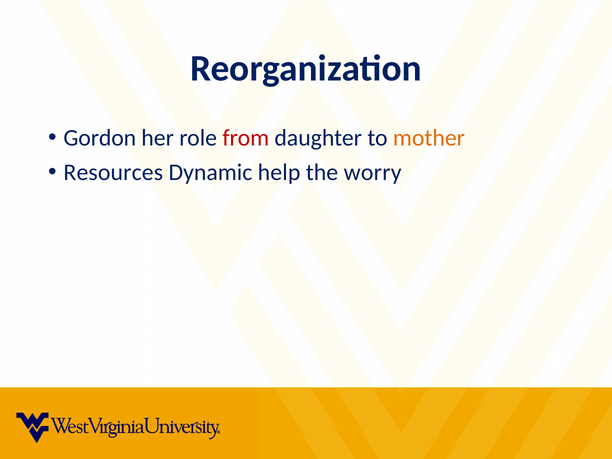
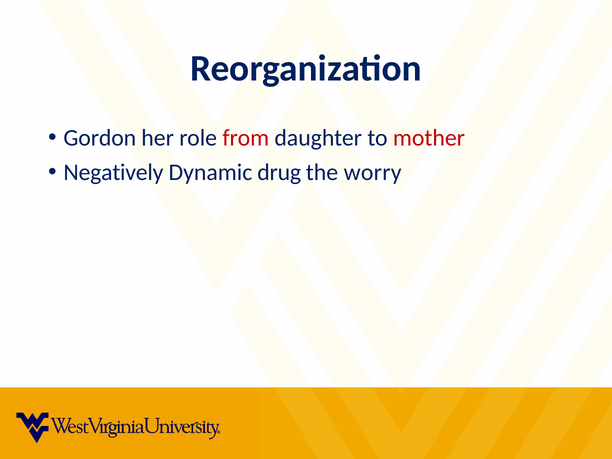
mother colour: orange -> red (429, 138)
Resources: Resources -> Negatively (113, 172)
help: help -> drug (279, 172)
